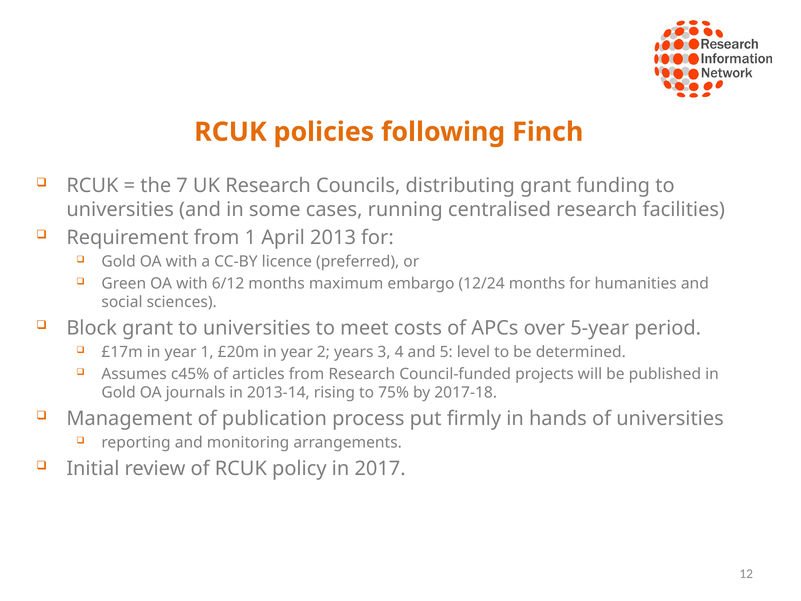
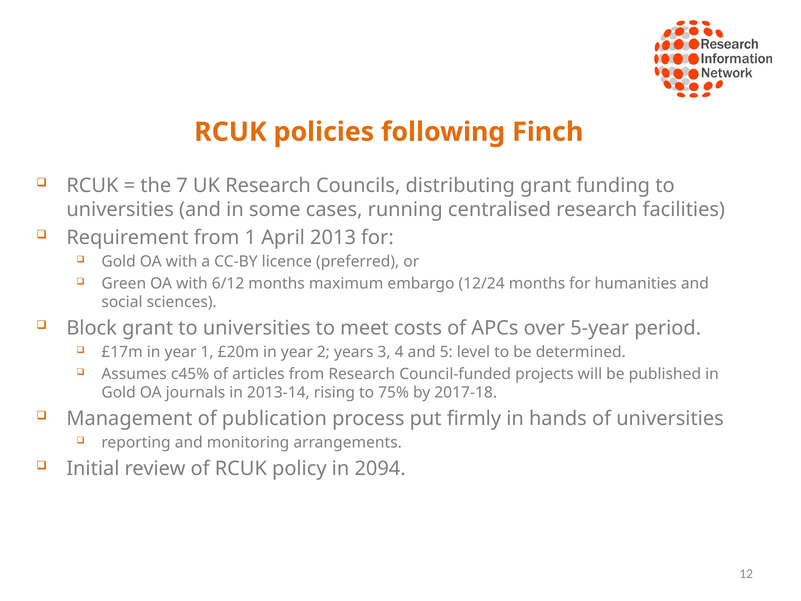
2017: 2017 -> 2094 (380, 468)
